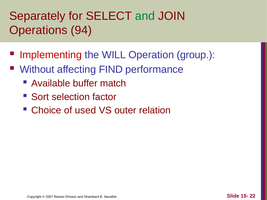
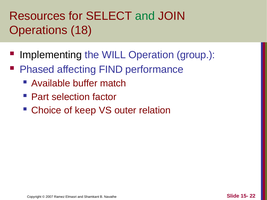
Separately: Separately -> Resources (37, 16)
94: 94 -> 18 (81, 30)
Implementing colour: red -> black (51, 55)
Without: Without -> Phased (37, 70)
Sort: Sort -> Part (40, 97)
used: used -> keep (85, 110)
